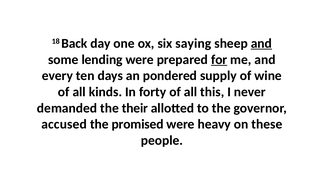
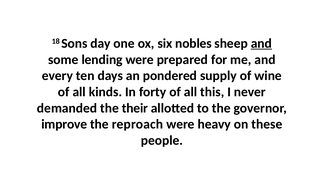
Back: Back -> Sons (74, 43)
saying: saying -> nobles (193, 43)
for underline: present -> none (219, 60)
accused: accused -> improve (64, 124)
promised: promised -> reproach (137, 124)
